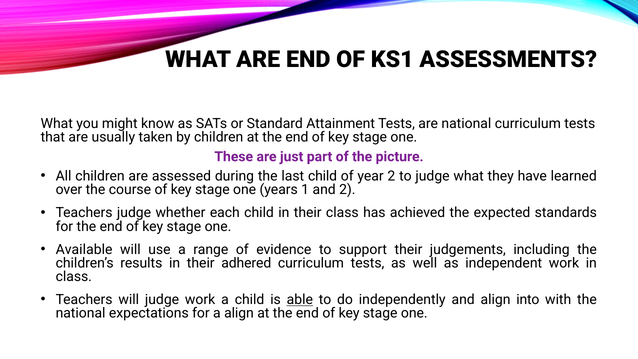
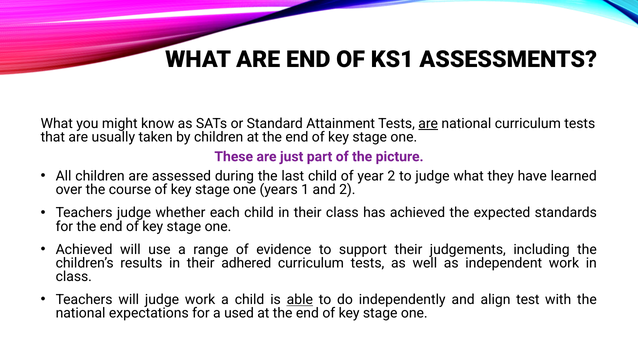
are underline: none -> present (428, 123)
Available: Available -> Achieved (84, 249)
into: into -> test (528, 300)
a align: align -> used (239, 313)
